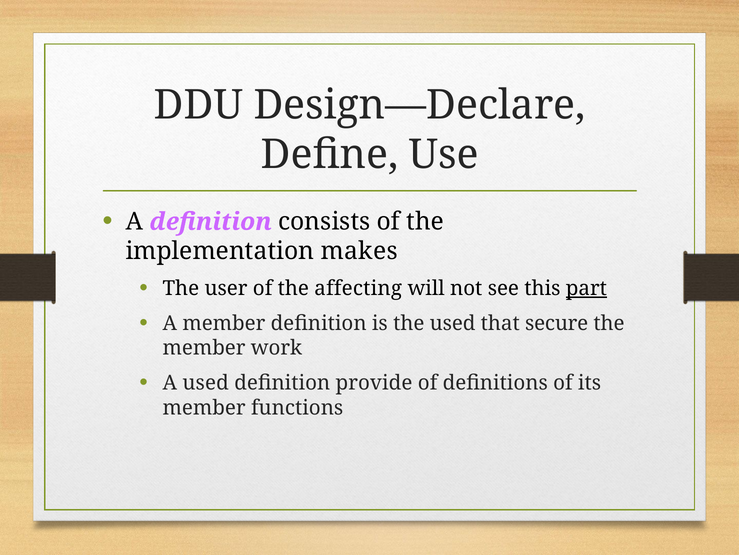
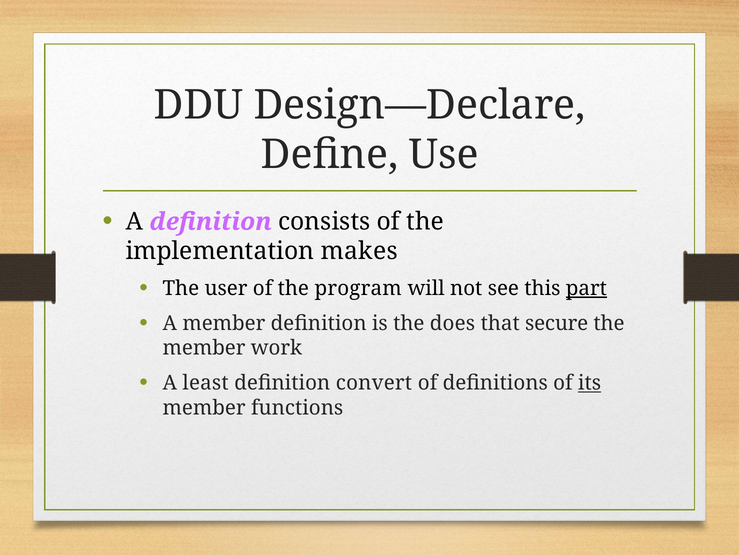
affecting: affecting -> program (358, 288)
the used: used -> does (452, 323)
A used: used -> least (206, 383)
provide: provide -> convert (374, 383)
its underline: none -> present (590, 383)
